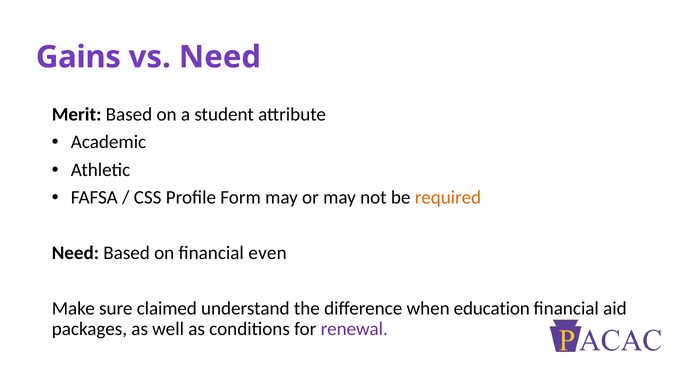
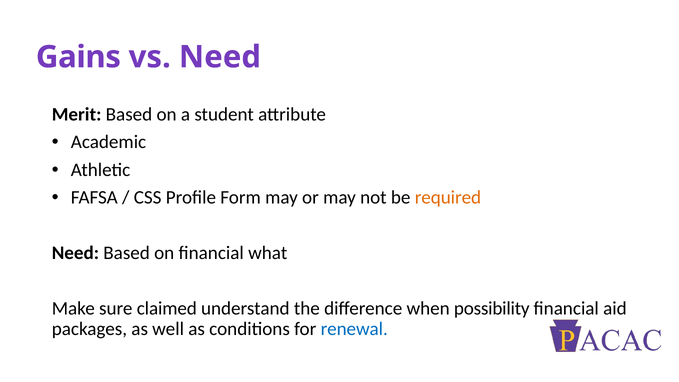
even: even -> what (268, 253)
education: education -> possibility (492, 308)
renewal colour: purple -> blue (354, 329)
